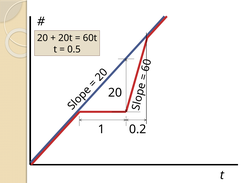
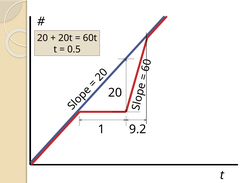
0.2: 0.2 -> 9.2 (138, 129)
